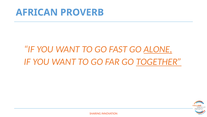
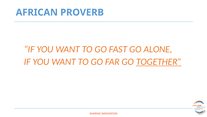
ALONE underline: present -> none (158, 49)
